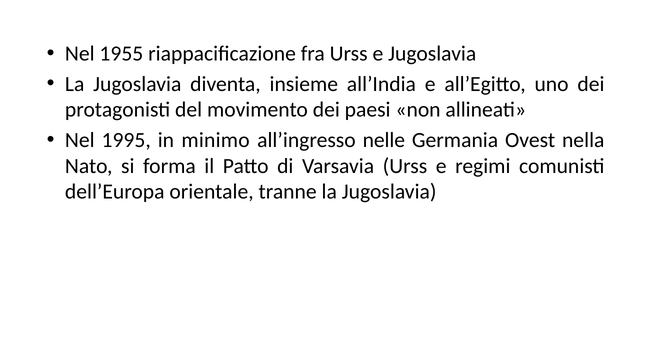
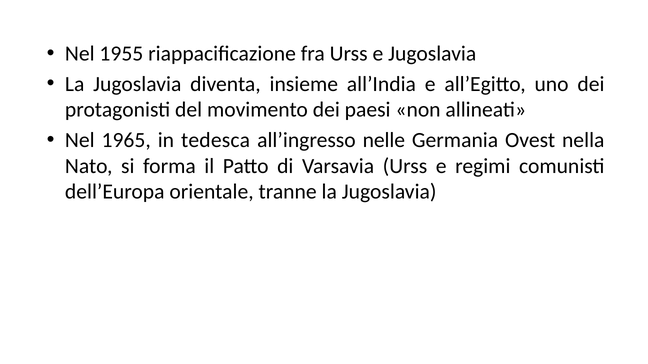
1995: 1995 -> 1965 (126, 140)
minimo: minimo -> tedesca (216, 140)
